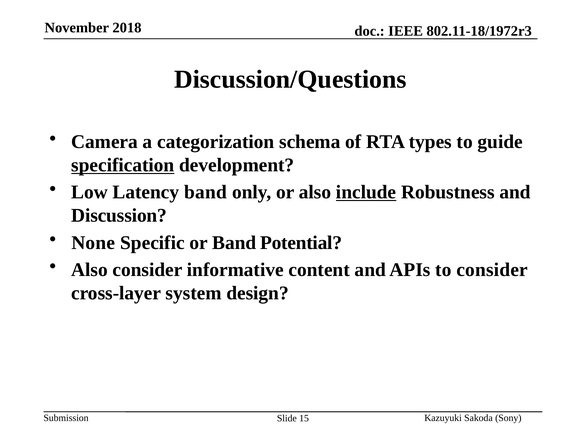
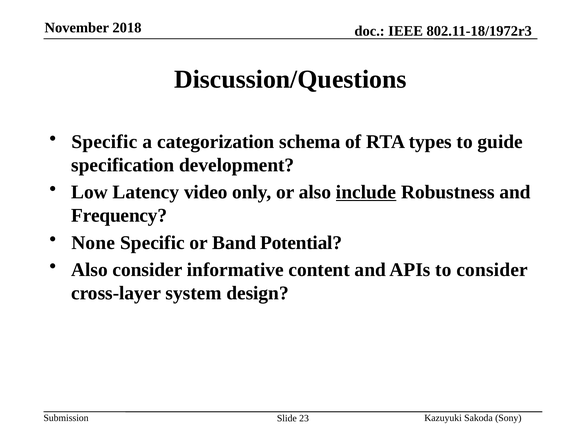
Camera: Camera -> Specific (104, 142)
specification underline: present -> none (123, 165)
Latency band: band -> video (206, 192)
Discussion: Discussion -> Frequency (119, 215)
15: 15 -> 23 (304, 418)
